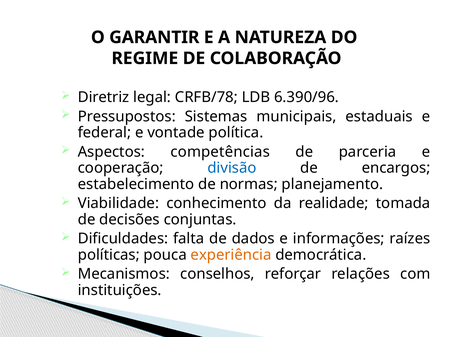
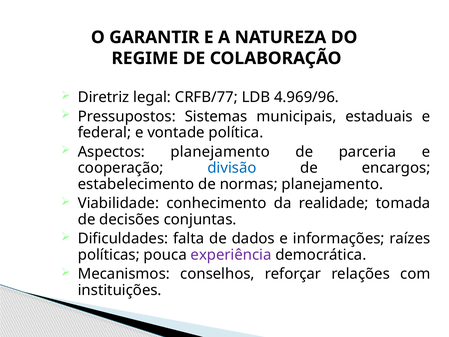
CRFB/78: CRFB/78 -> CRFB/77 (206, 97)
6.390/96: 6.390/96 -> 4.969/96 (307, 97)
Aspectos competências: competências -> planejamento (220, 152)
experiência colour: orange -> purple (231, 255)
